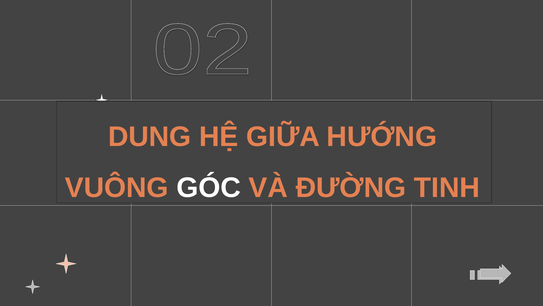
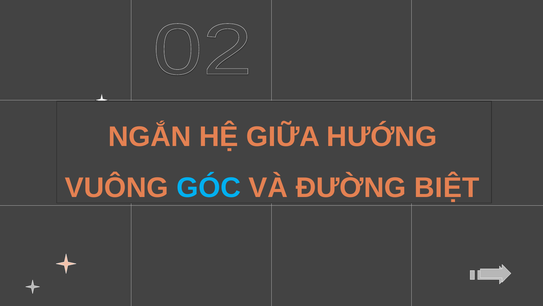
DUNG: DUNG -> NGẮN (150, 136)
GÓC colour: white -> light blue (209, 187)
TINH: TINH -> BIỆT (447, 187)
